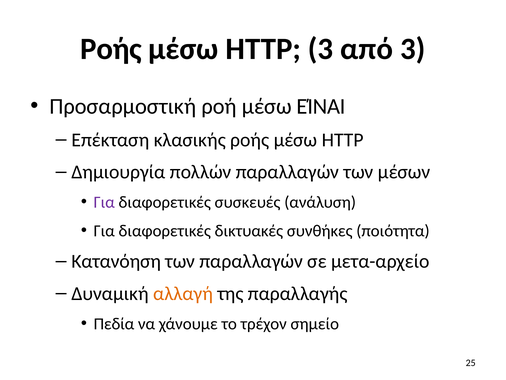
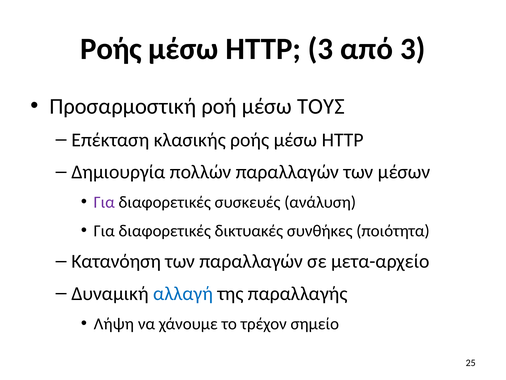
ΕΊΝΑΙ: ΕΊΝΑΙ -> ΤΟΥΣ (321, 106)
αλλαγή colour: orange -> blue (183, 293)
Πεδία: Πεδία -> Λήψη (114, 323)
